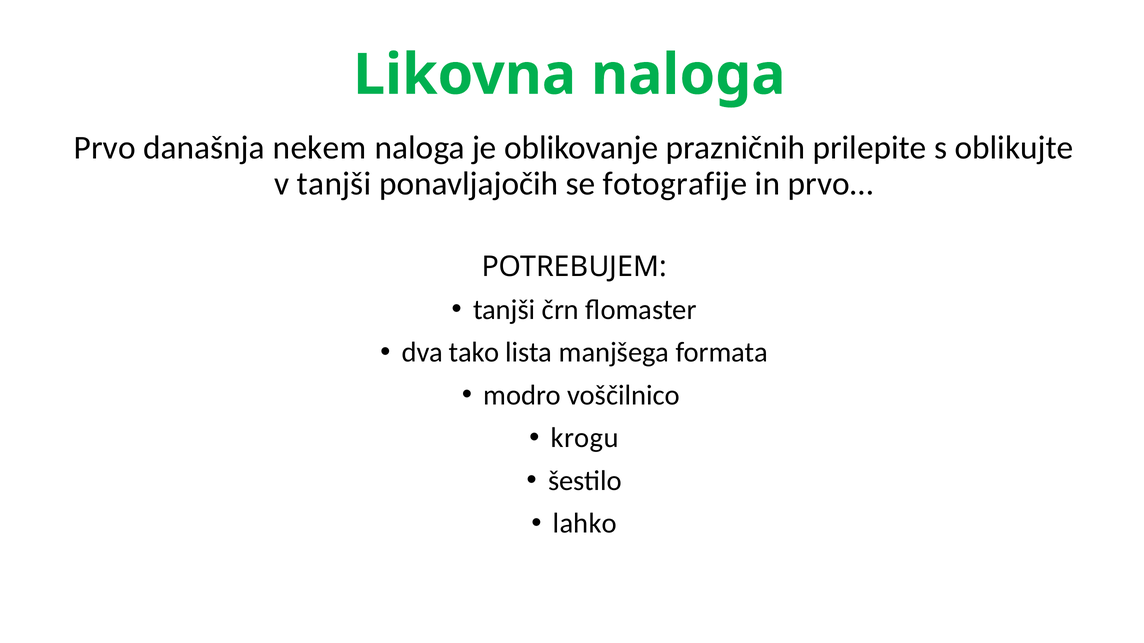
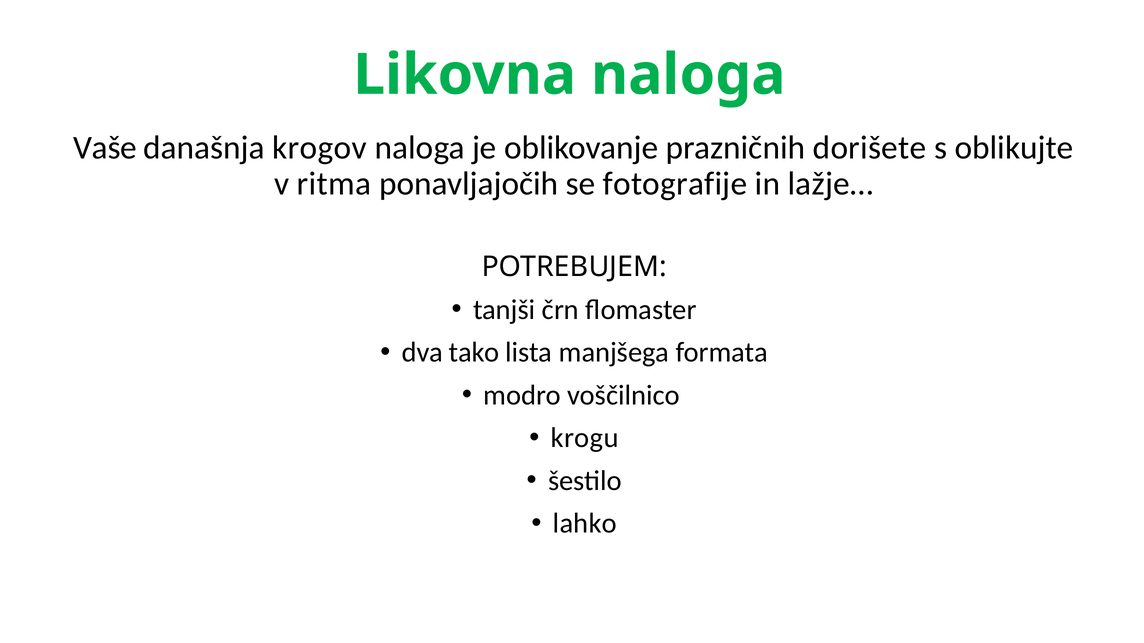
Prvo: Prvo -> Vaše (105, 148)
nekem: nekem -> krogov (320, 148)
prilepite: prilepite -> dorišete (870, 148)
v tanjši: tanjši -> ritma (334, 184)
prvo…: prvo… -> lažje… (830, 184)
